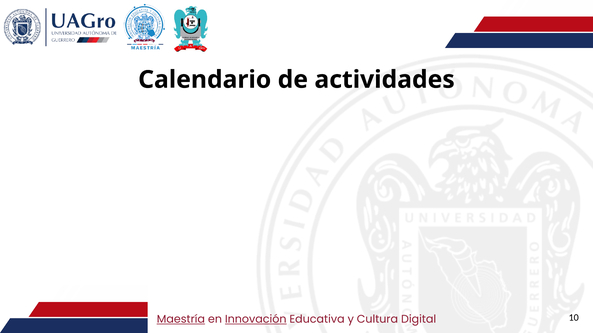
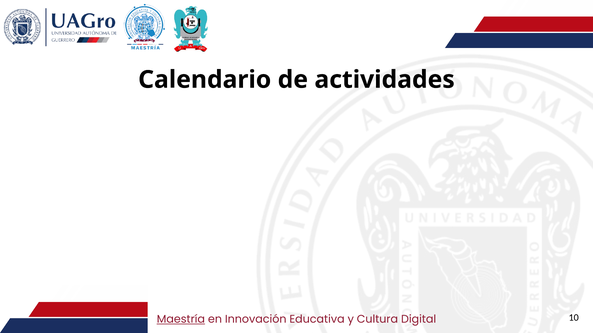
Innovación underline: present -> none (256, 320)
